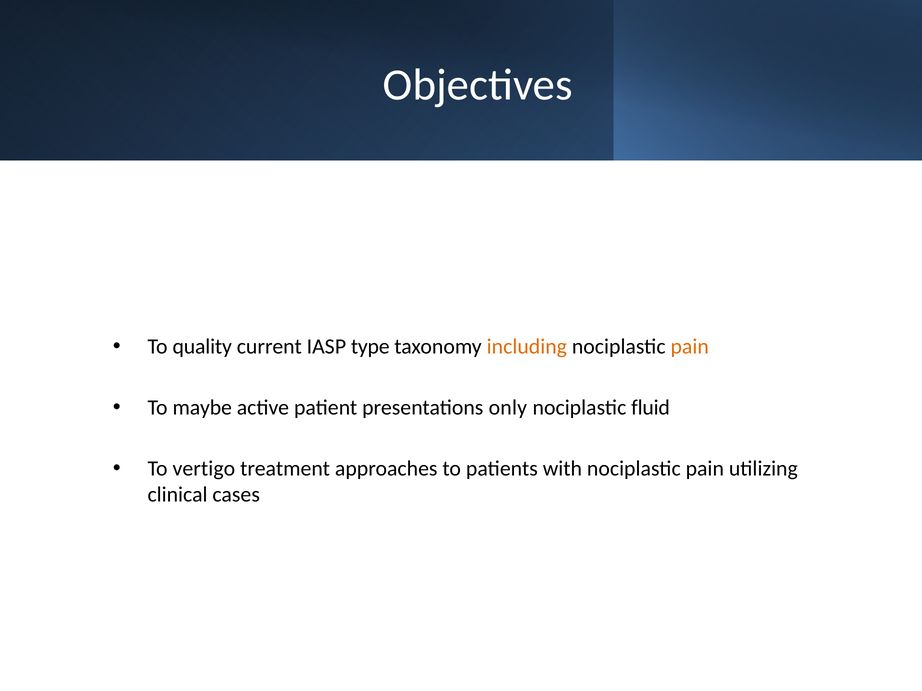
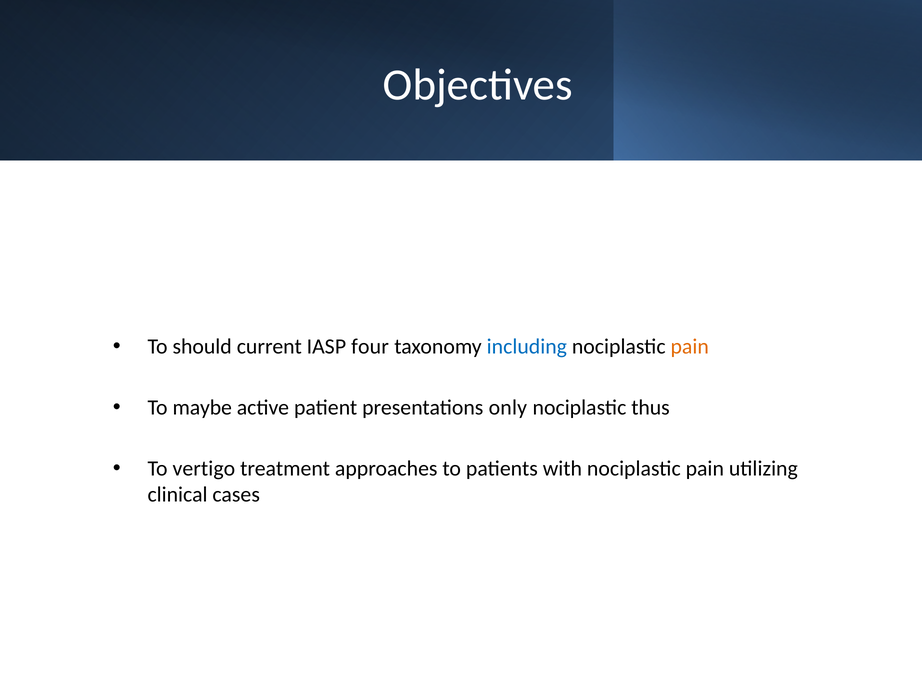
quality: quality -> should (202, 347)
type: type -> four (370, 347)
including colour: orange -> blue (527, 347)
fluid: fluid -> thus (650, 408)
